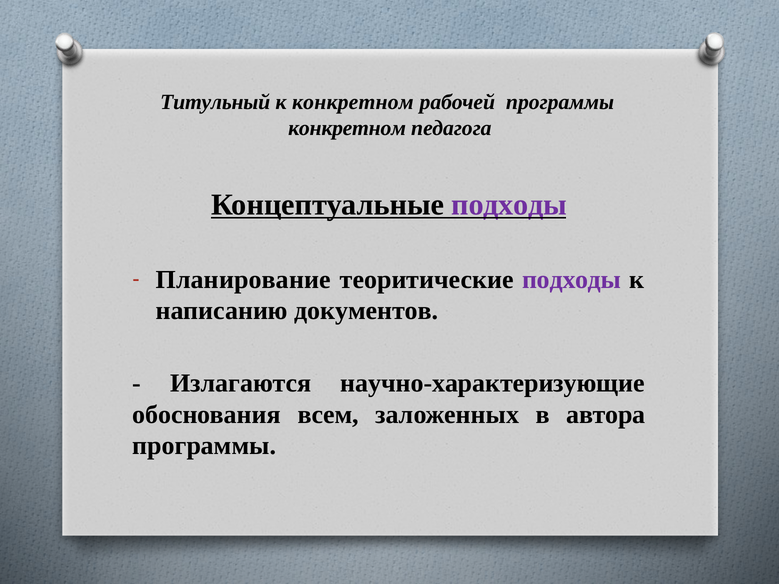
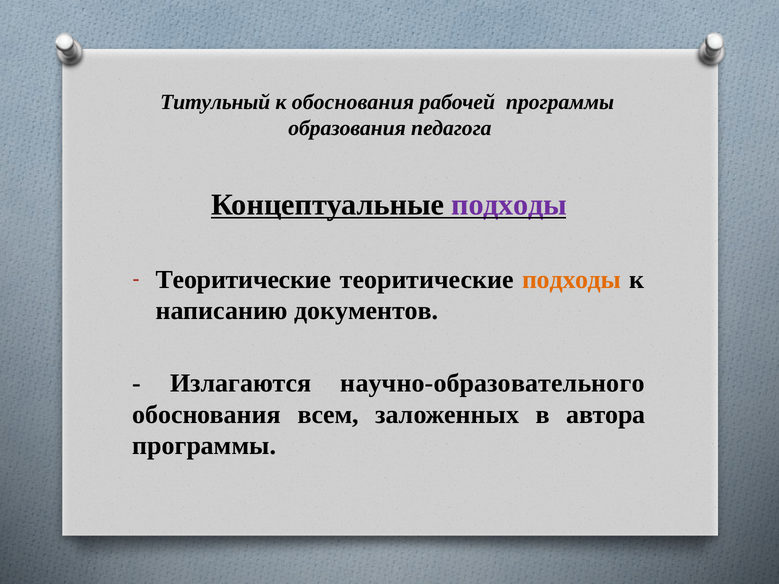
к конкретном: конкретном -> обоснования (353, 102)
конкретном: конкретном -> образования (347, 128)
Планирование: Планирование -> Теоритические (243, 280)
подходы colour: purple -> orange (572, 280)
научно-характеризующие: научно-характеризующие -> научно-образовательного (492, 384)
